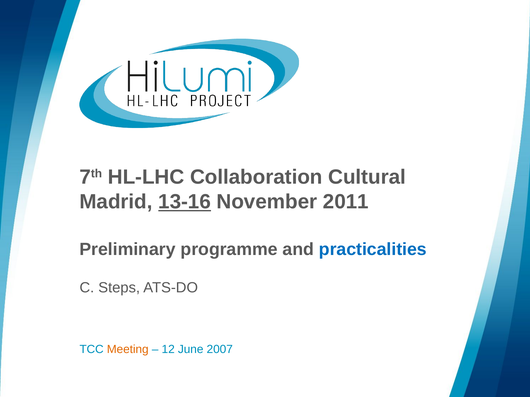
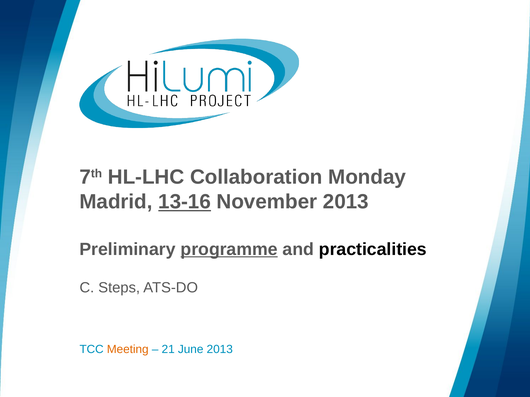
Cultural: Cultural -> Monday (367, 177)
November 2011: 2011 -> 2013 (346, 202)
programme underline: none -> present (229, 250)
practicalities colour: blue -> black (373, 250)
12: 12 -> 21 (168, 350)
June 2007: 2007 -> 2013 (220, 350)
